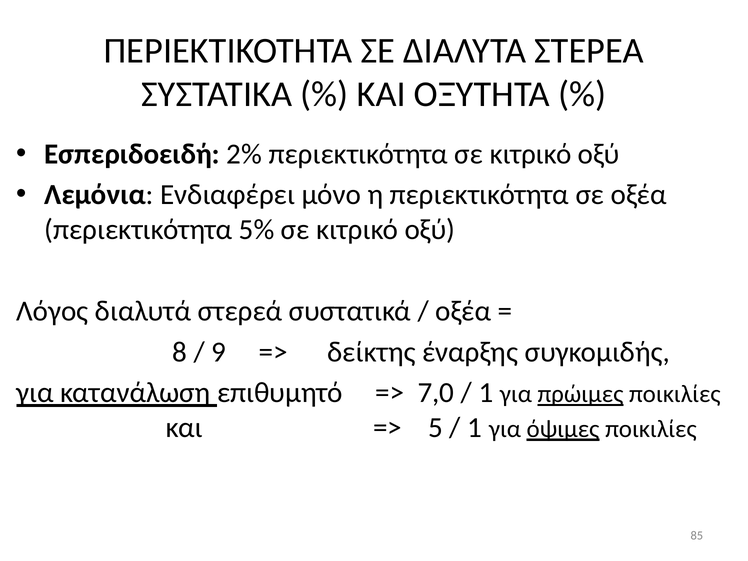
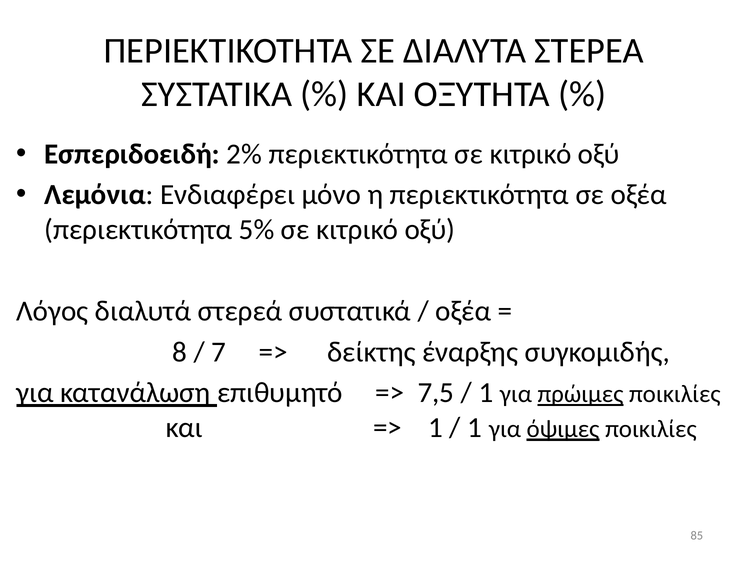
9: 9 -> 7 (219, 352)
7,0: 7,0 -> 7,5 (436, 393)
5: 5 -> 1 (435, 428)
